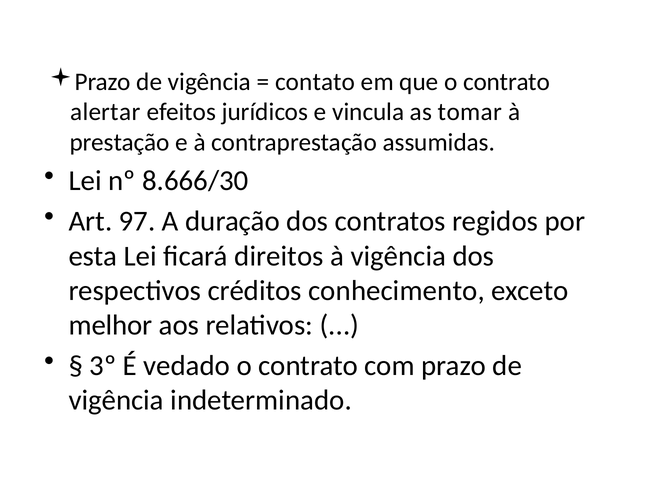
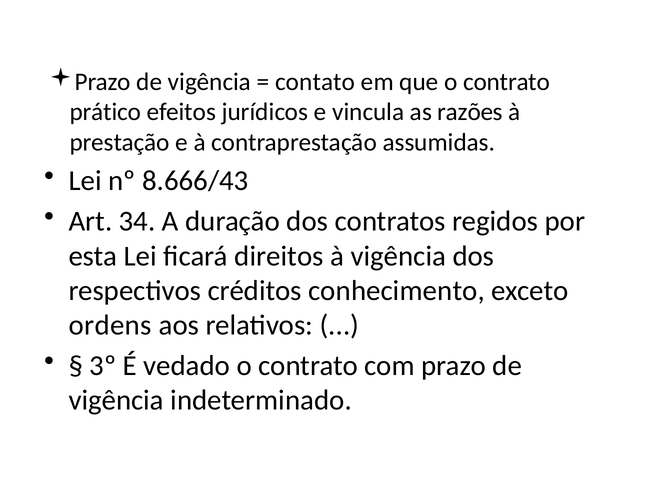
alertar: alertar -> prático (105, 112)
tomar: tomar -> razões (470, 112)
8.666/30: 8.666/30 -> 8.666/43 (195, 181)
97: 97 -> 34 (137, 222)
melhor: melhor -> ordens (110, 326)
